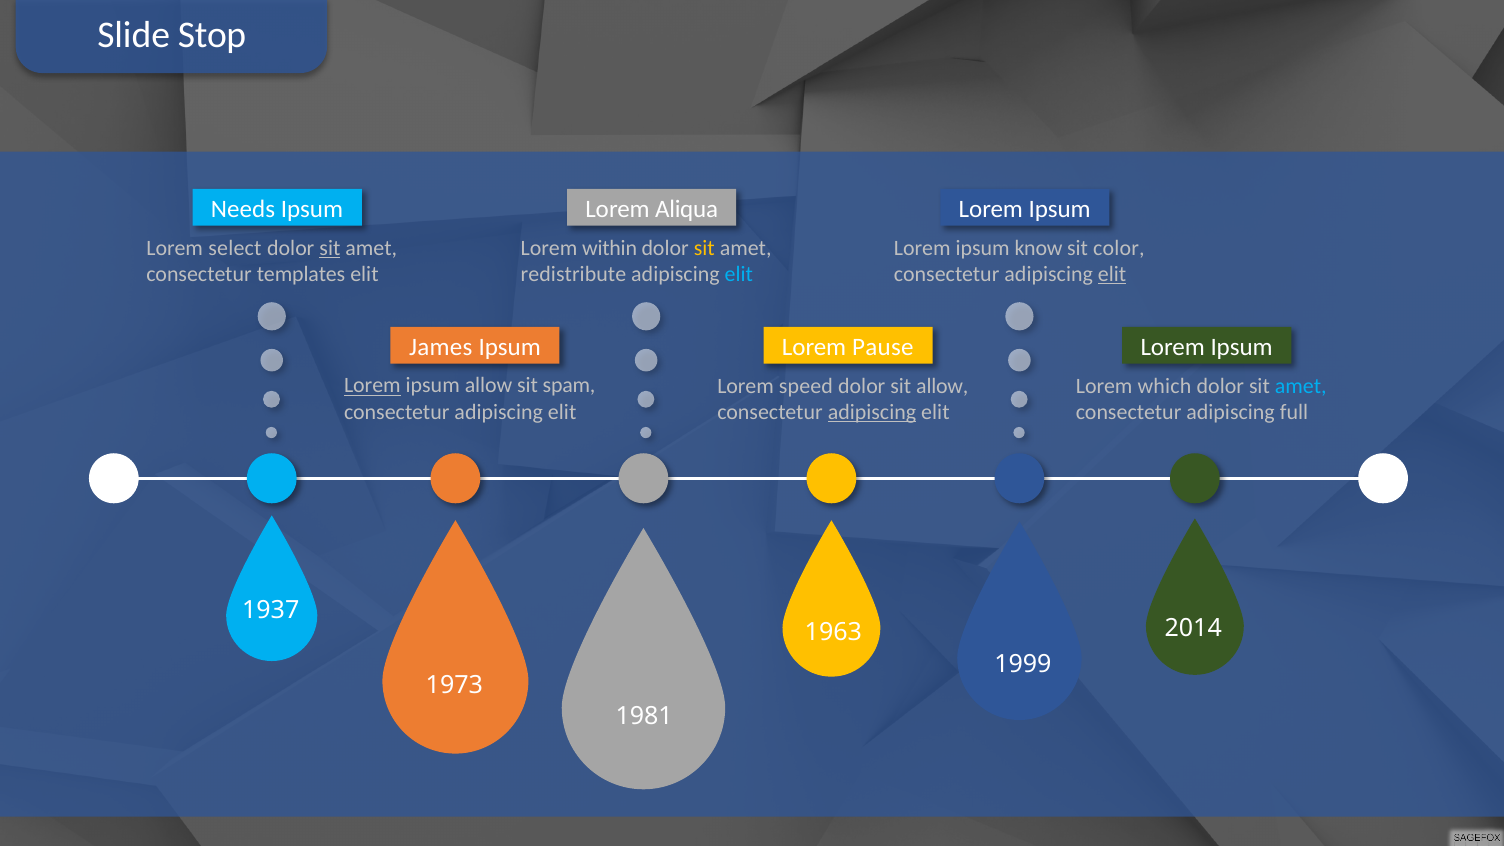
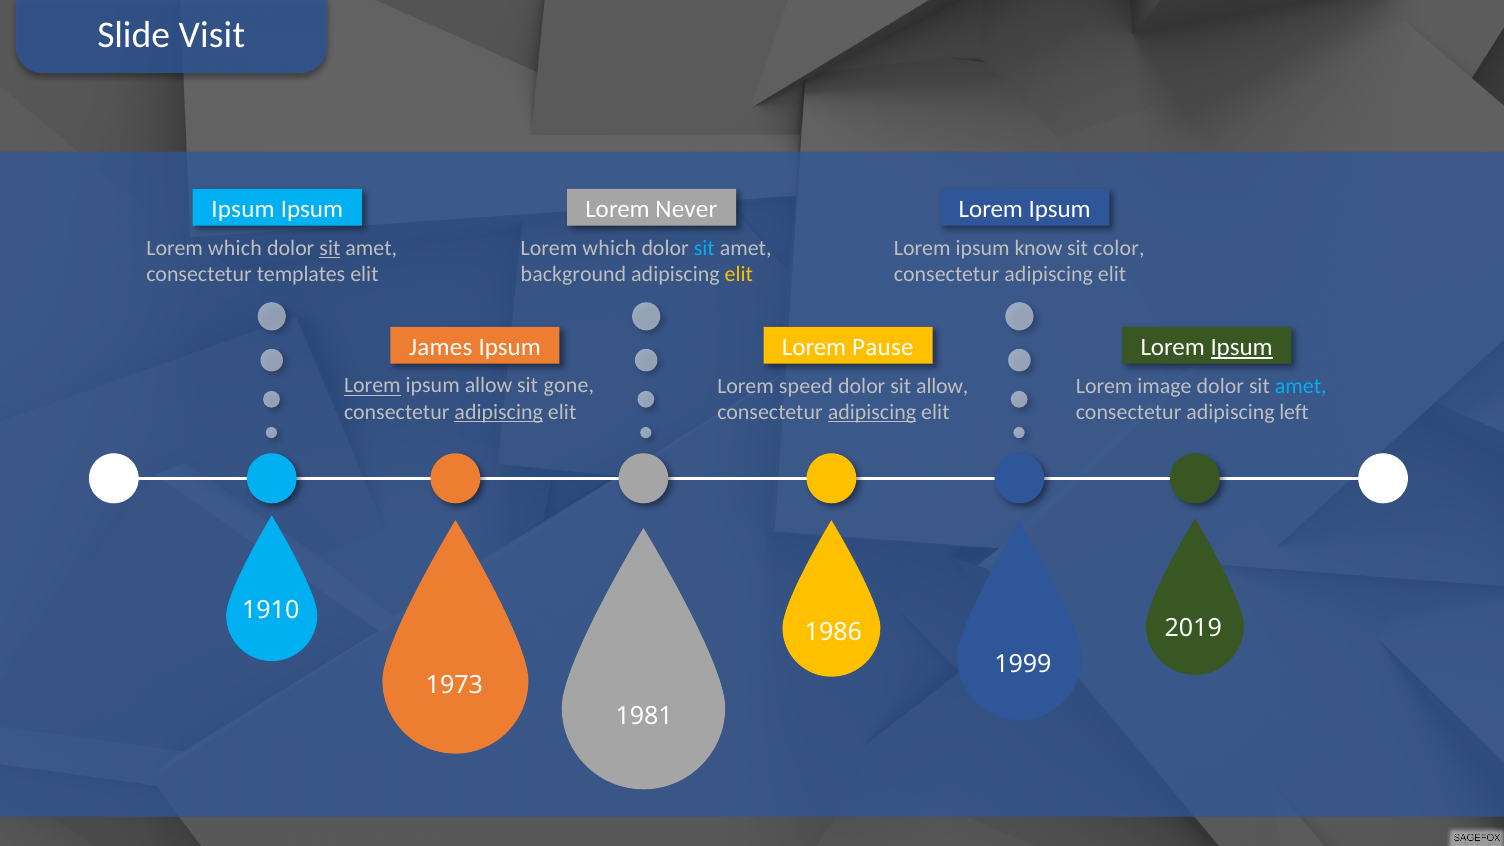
Stop: Stop -> Visit (212, 36)
Needs: Needs -> Ipsum (243, 209)
Aliqua: Aliqua -> Never (686, 209)
select: select -> which (235, 248)
within: within -> which (609, 248)
sit colour: yellow -> light blue (704, 248)
redistribute: redistribute -> background (574, 274)
elit colour: light blue -> yellow (739, 274)
elit underline: present -> none (1112, 274)
Ipsum underline: none -> present (1242, 347)
spam: spam -> gone (569, 386)
which: which -> image (1165, 386)
adipiscing underline: none -> present (499, 412)
full: full -> left (1294, 412)
1937: 1937 -> 1910 (271, 610)
2014: 2014 -> 2019 (1193, 628)
1963: 1963 -> 1986 (833, 633)
